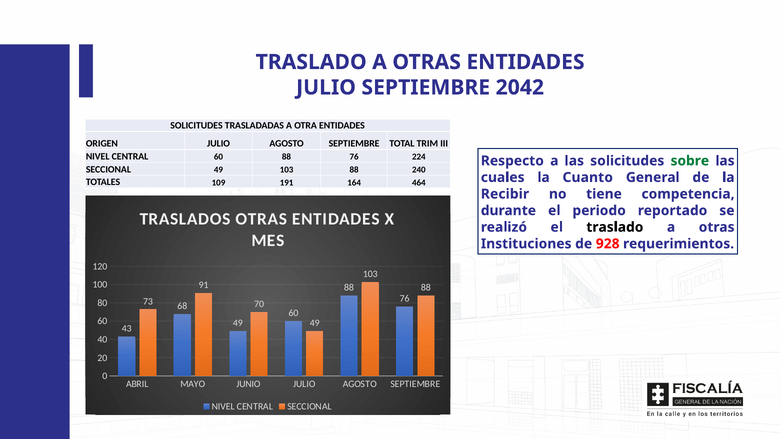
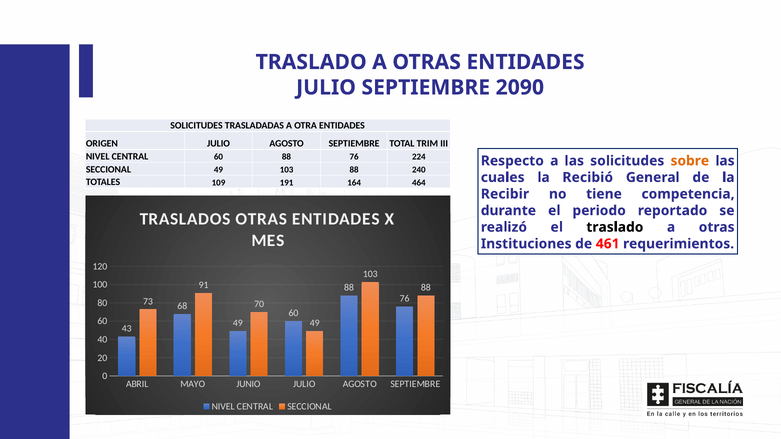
2042: 2042 -> 2090 (520, 88)
sobre colour: green -> orange (690, 161)
Cuanto: Cuanto -> Recibió (588, 178)
928: 928 -> 461 (608, 244)
